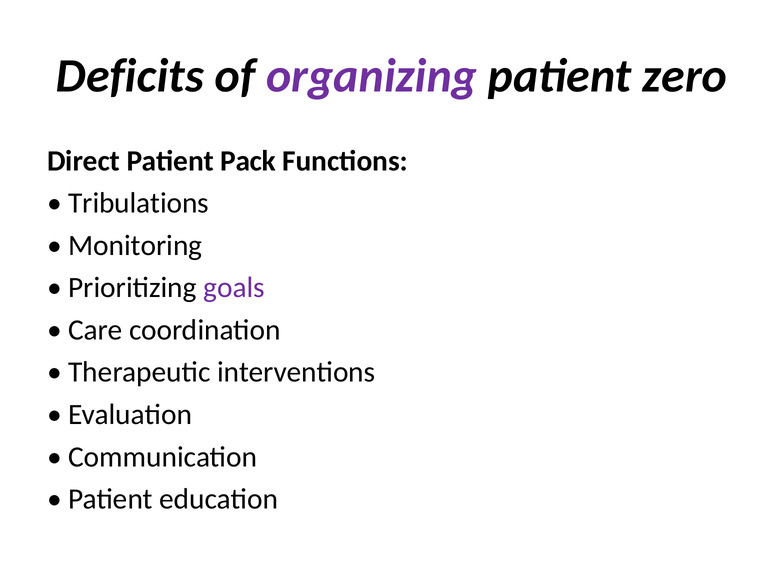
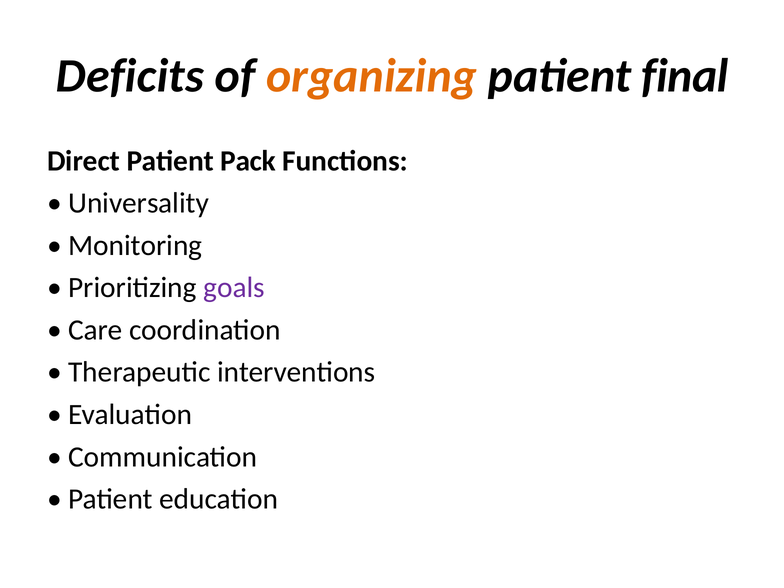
organizing colour: purple -> orange (372, 76)
zero: zero -> final (685, 76)
Tribulations: Tribulations -> Universality (139, 203)
